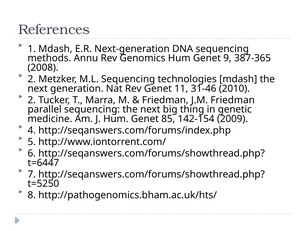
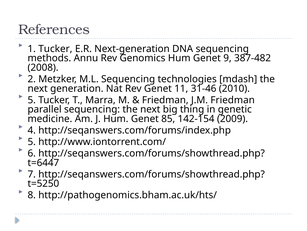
1 Mdash: Mdash -> Tucker (55, 49)
387-365: 387-365 -> 387-482 (253, 58)
2: 2 -> 5 (32, 100)
